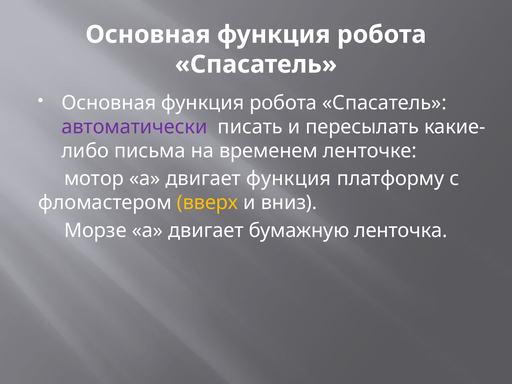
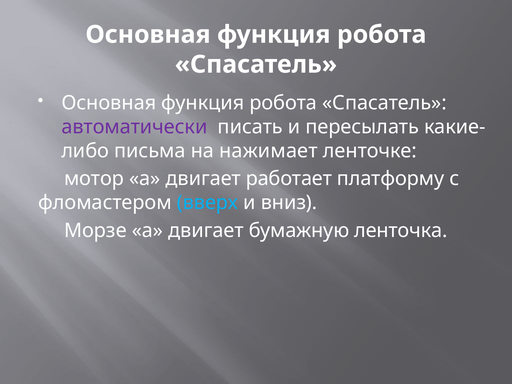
временем: временем -> нажимает (268, 151)
двигает функция: функция -> работает (289, 179)
вверх colour: yellow -> light blue (208, 203)
